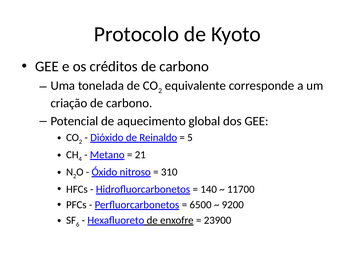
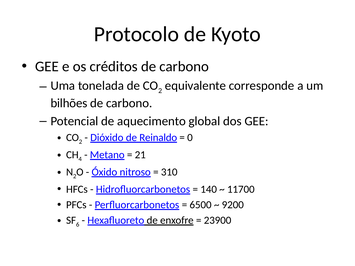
criação: criação -> bilhões (69, 103)
5: 5 -> 0 (190, 138)
